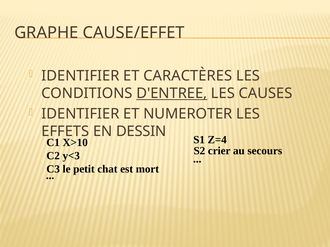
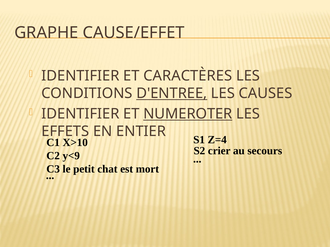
NUMEROTER underline: none -> present (188, 114)
DESSIN: DESSIN -> ENTIER (141, 132)
y<3: y<3 -> y<9 (71, 156)
